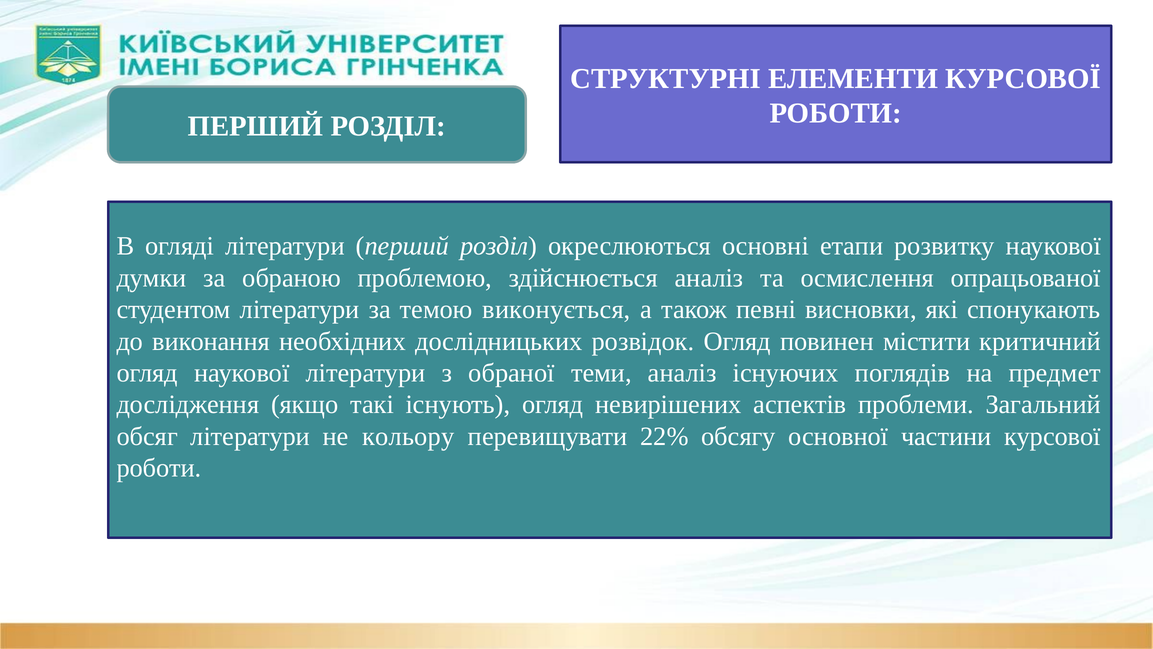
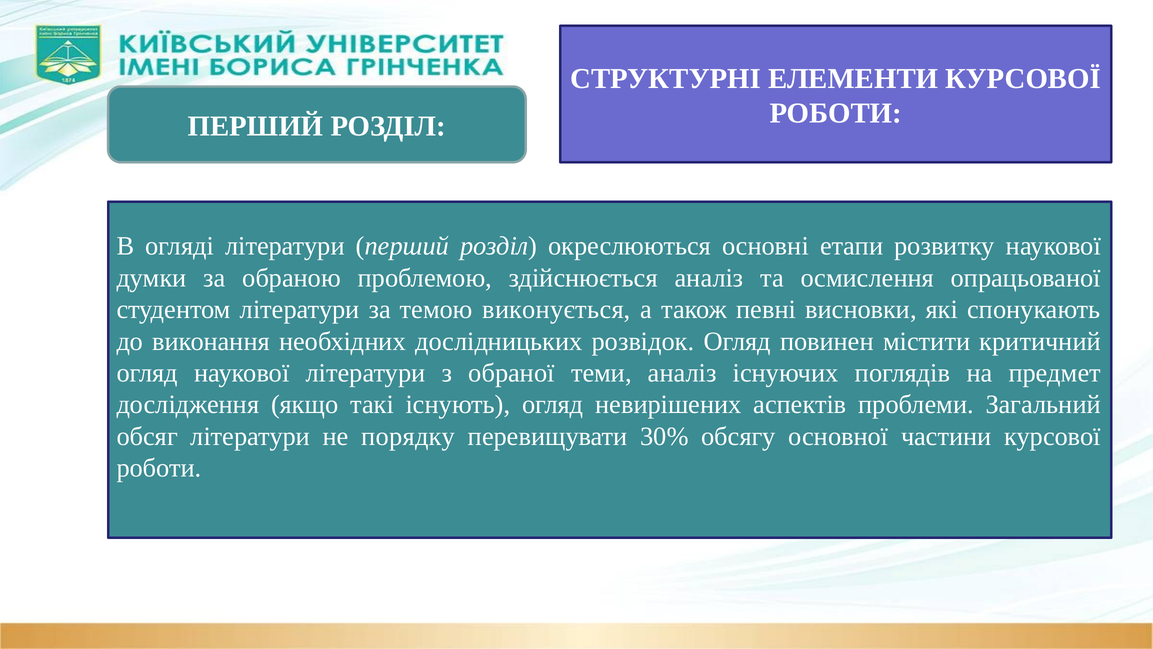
кольору: кольору -> порядку (408, 436)
22%: 22% -> 30% (664, 436)
